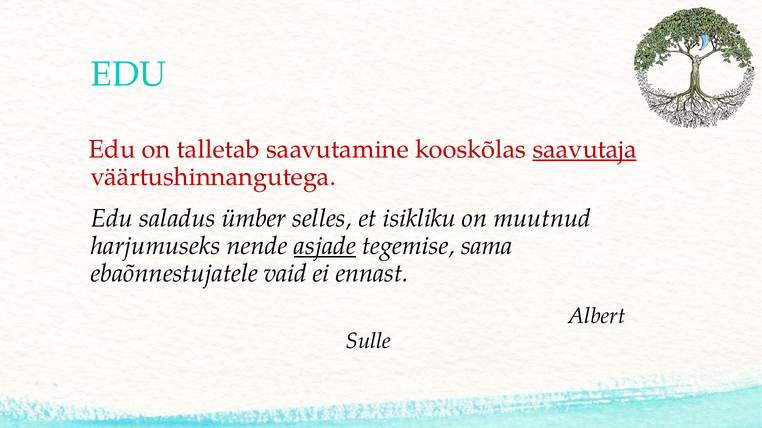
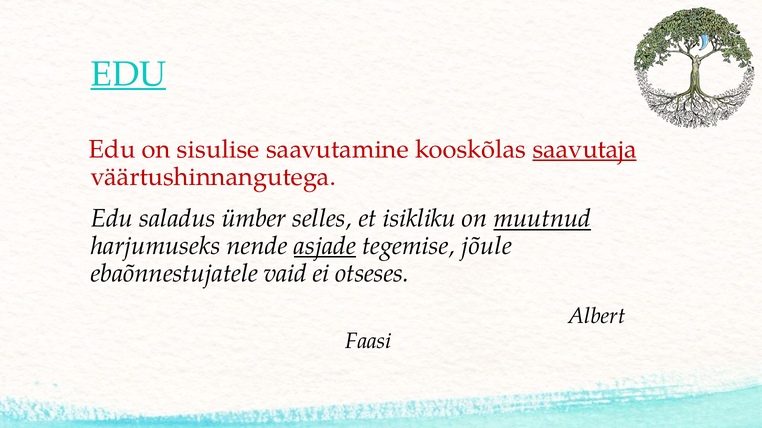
EDU underline: none -> present (128, 74)
talletab: talletab -> sisulise (218, 150)
muutnud underline: none -> present (542, 219)
sama: sama -> jõule (487, 246)
ennast: ennast -> otseses (372, 274)
Sulle: Sulle -> Faasi (368, 341)
